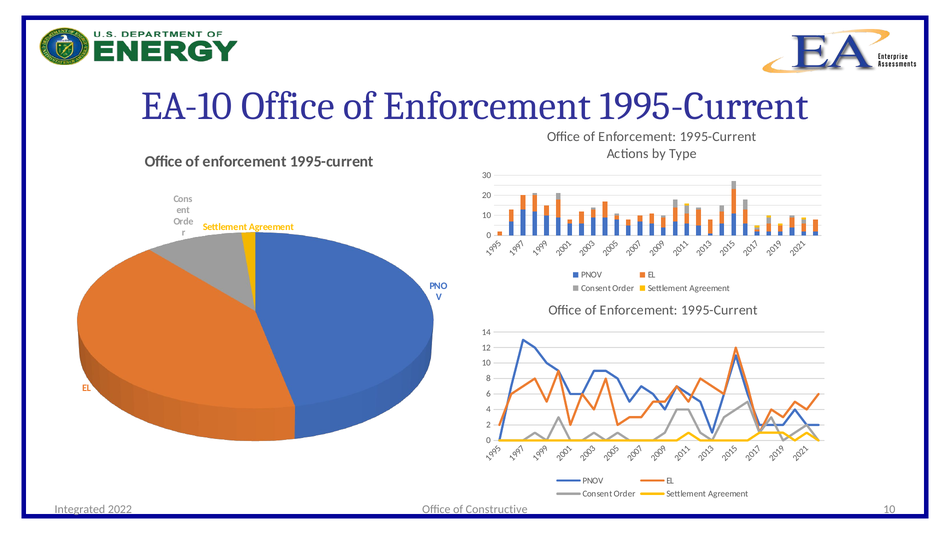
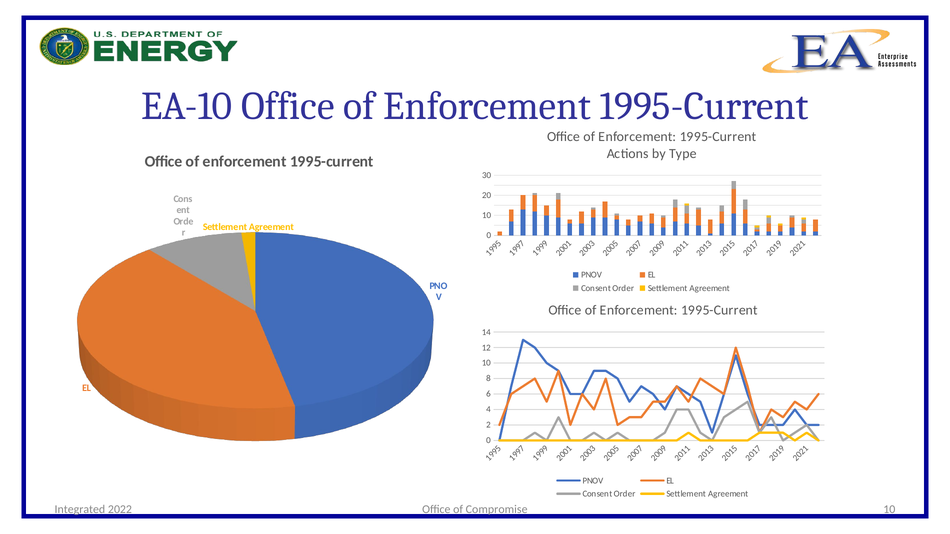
Constructive: Constructive -> Compromise (497, 510)
